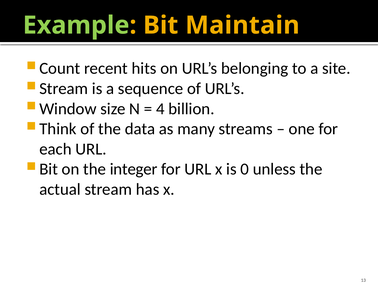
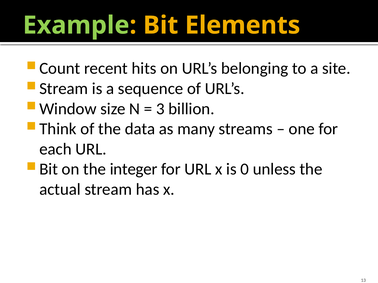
Maintain: Maintain -> Elements (243, 25)
4: 4 -> 3 (160, 109)
